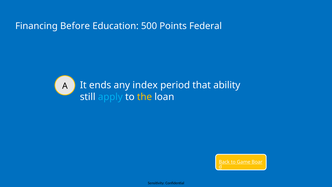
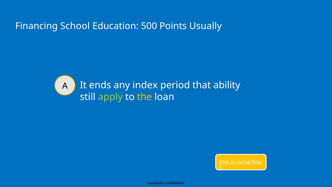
Before: Before -> School (75, 26)
Federal: Federal -> Usually (205, 26)
apply colour: light blue -> light green (110, 97)
